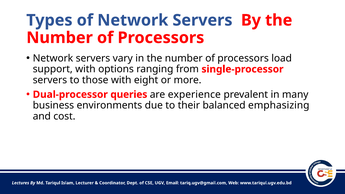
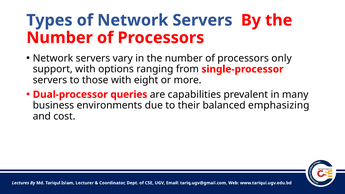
load: load -> only (282, 58)
experience: experience -> capabilities (194, 95)
